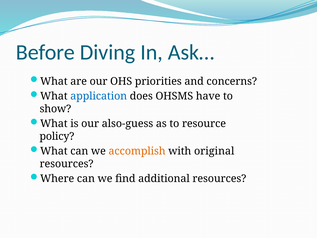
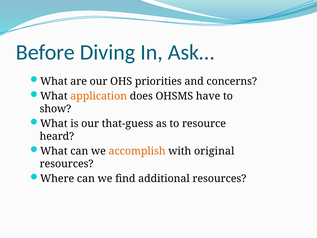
application colour: blue -> orange (99, 96)
also-guess: also-guess -> that-guess (127, 123)
policy: policy -> heard (57, 136)
